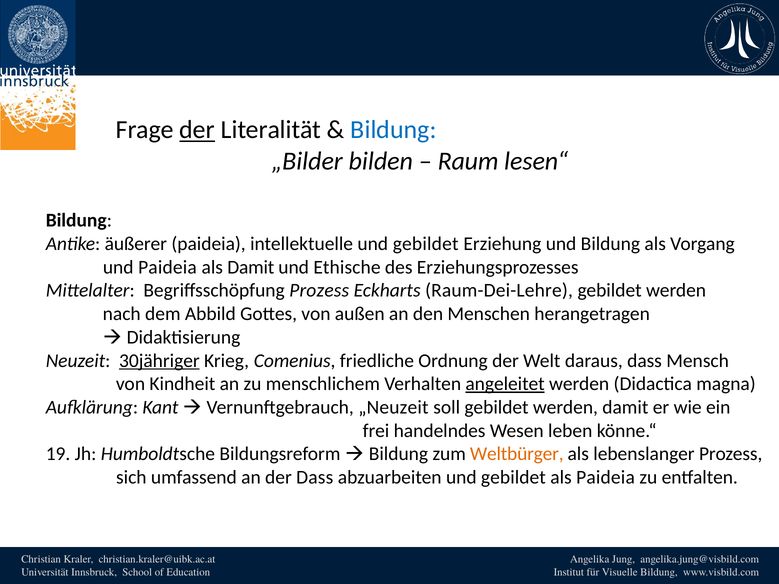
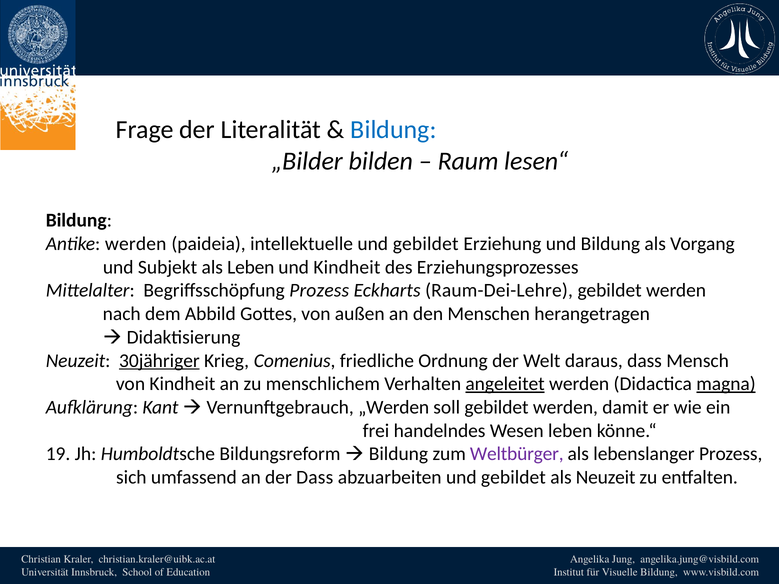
der underline: present -> none (197, 130)
Antike äußerer: äußerer -> werden (136, 244)
und Paideia: Paideia -> Subjekt (168, 267)
als Damit: Damit -> Leben (251, 267)
und Ethische: Ethische -> Kindheit (347, 267)
magna underline: none -> present (726, 384)
„Neuzeit: „Neuzeit -> „Werden (394, 407)
Weltbürger colour: orange -> purple (517, 454)
als Paideia: Paideia -> Neuzeit (606, 478)
